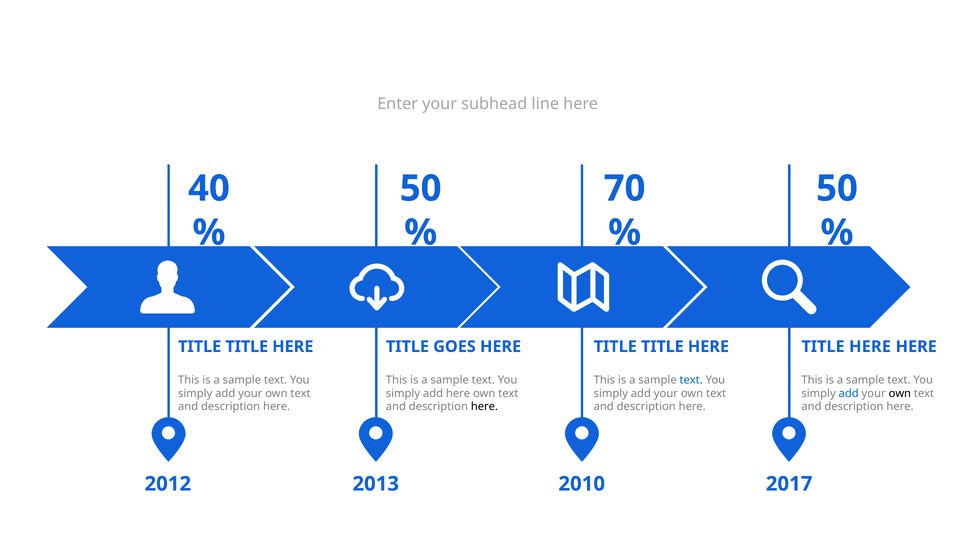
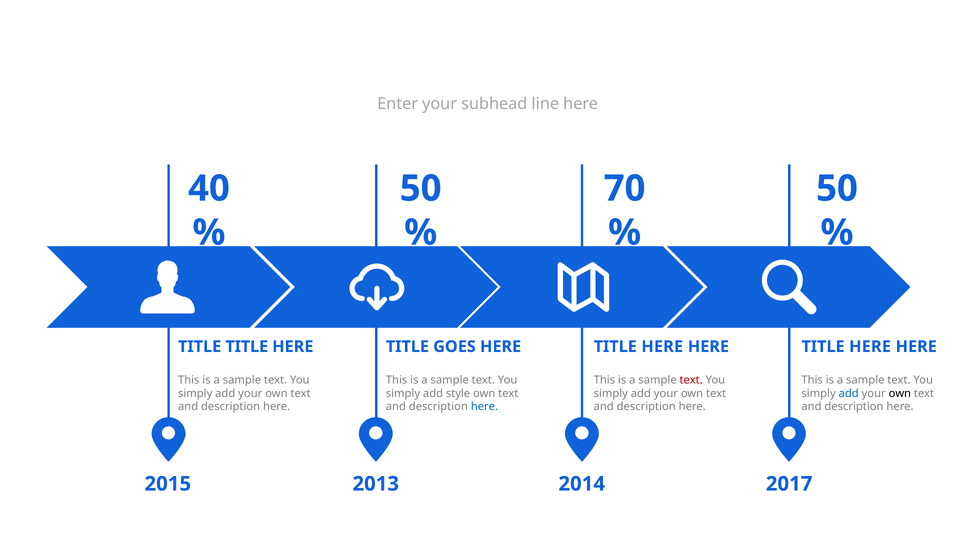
TITLE: TITLE -> HERE (662, 346)
text colour: blue -> red (691, 380)
add here: here -> style (458, 393)
here colour: black -> blue (484, 406)
2012: 2012 -> 2015 (168, 483)
2010: 2010 -> 2014 (582, 483)
